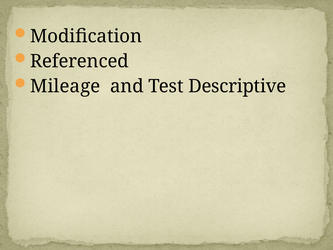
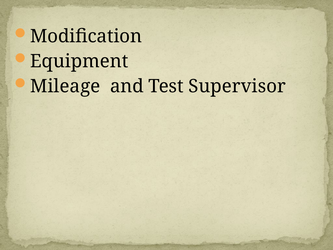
Referenced: Referenced -> Equipment (79, 61)
Descriptive: Descriptive -> Supervisor (237, 86)
